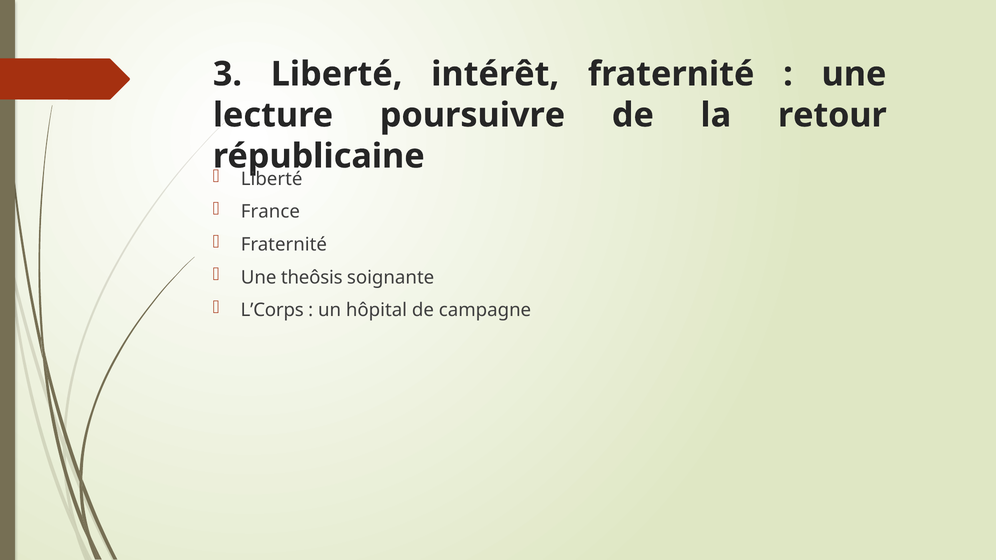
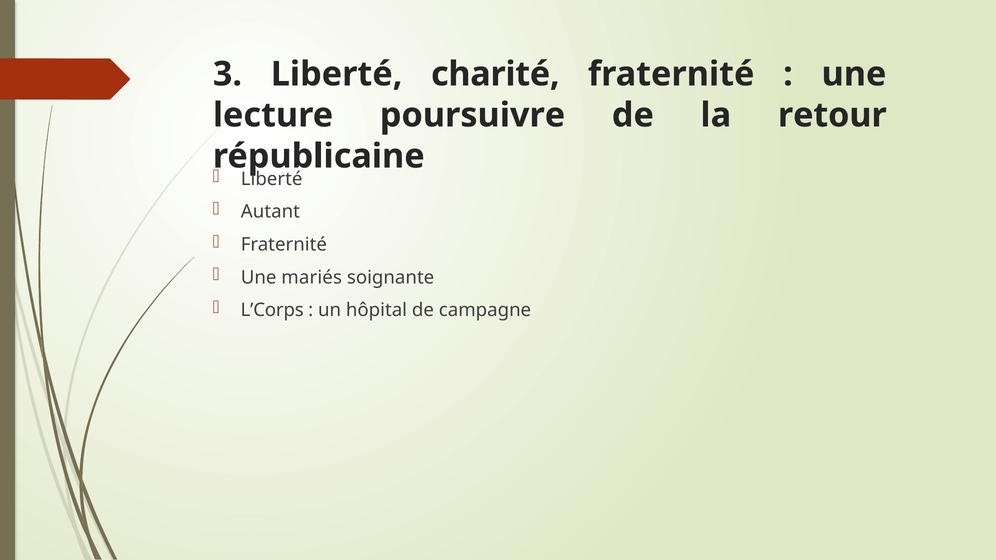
intérêt: intérêt -> charité (495, 74)
France: France -> Autant (270, 212)
theôsis: theôsis -> mariés (312, 277)
